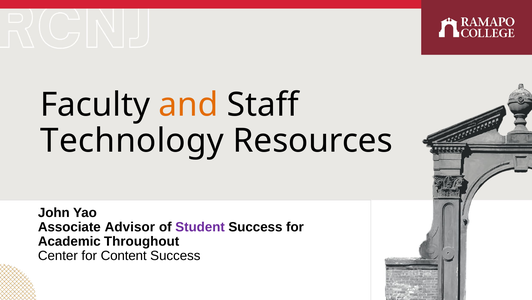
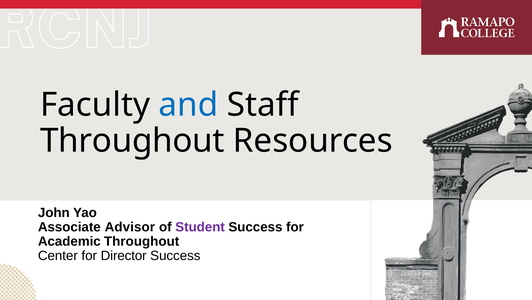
and colour: orange -> blue (188, 105)
Technology: Technology -> Throughout (132, 141)
Content: Content -> Director (124, 255)
